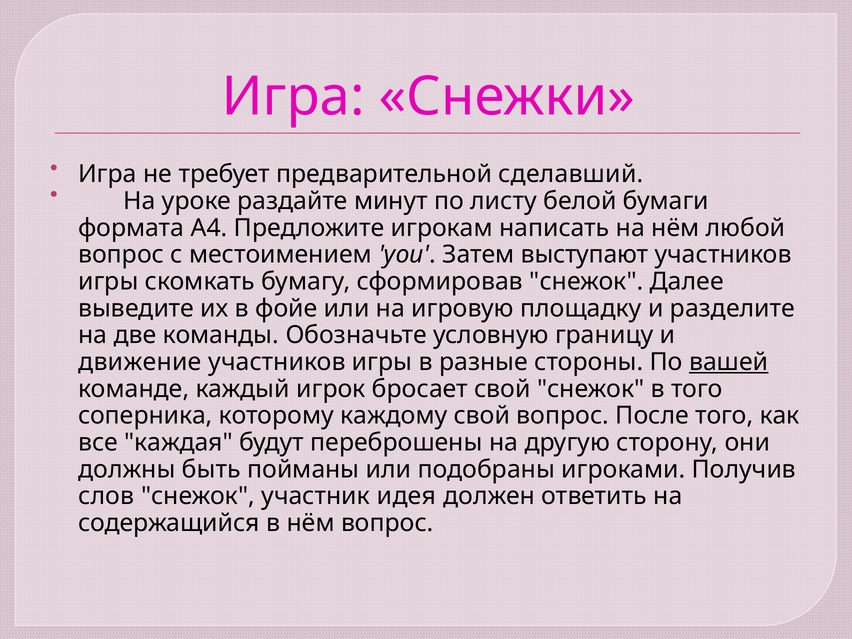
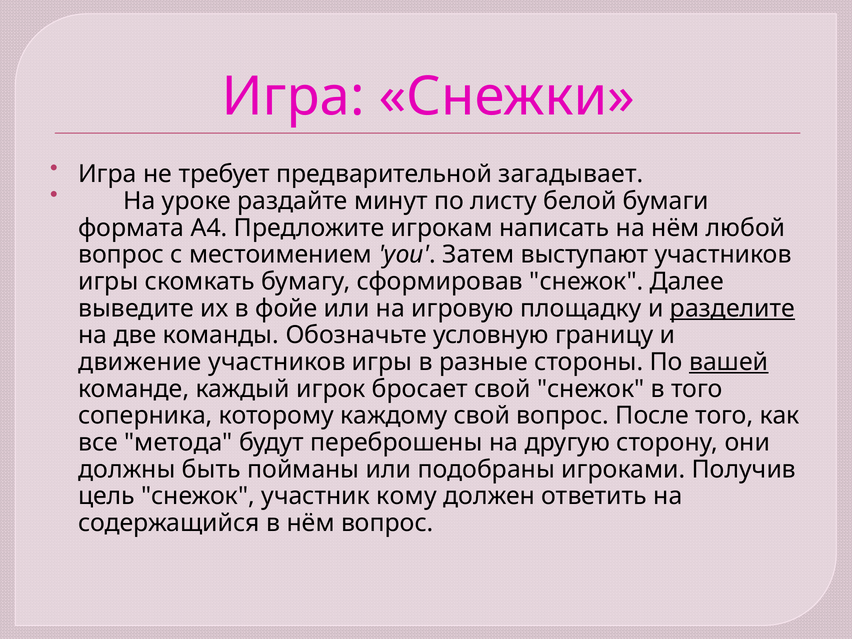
сделавший: сделавший -> загадывает (571, 174)
разделите underline: none -> present (732, 308)
каждая: каждая -> метода (178, 443)
слов: слов -> цель (106, 496)
идея: идея -> кому (407, 496)
